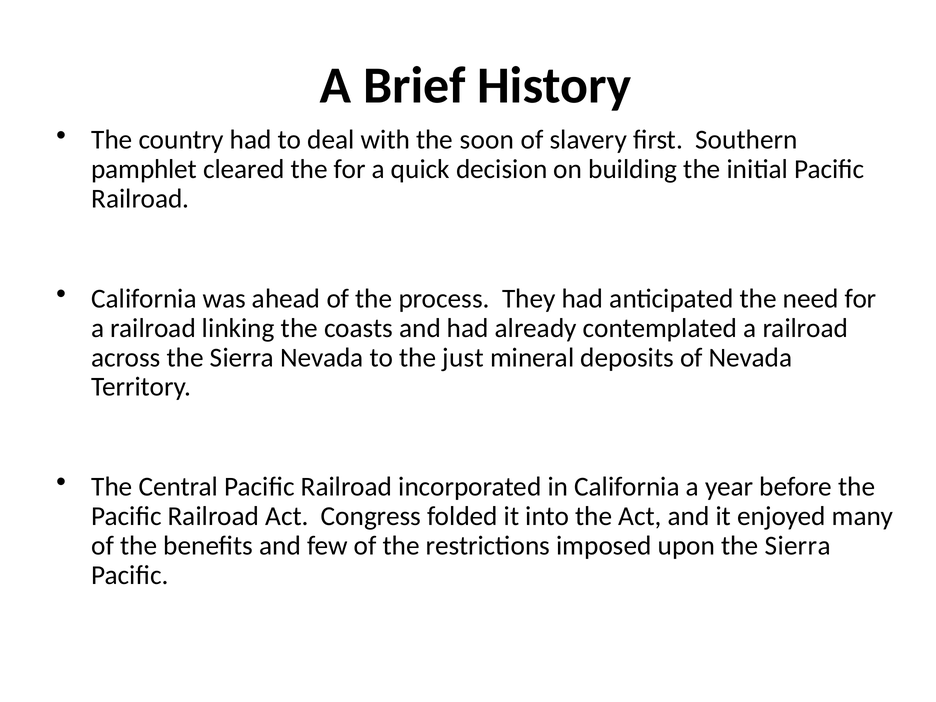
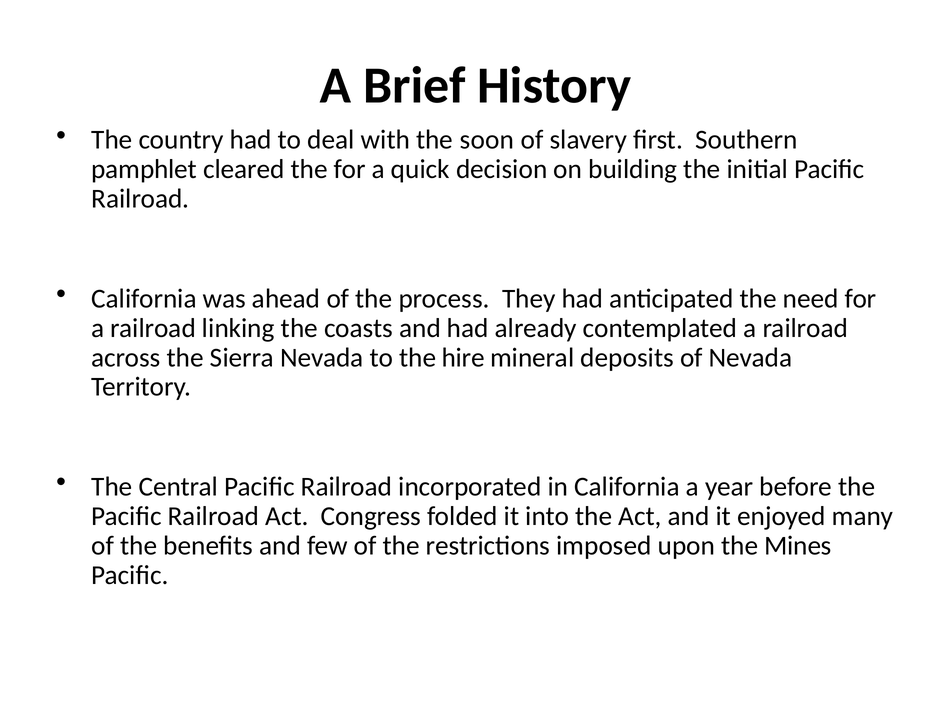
just: just -> hire (463, 358)
upon the Sierra: Sierra -> Mines (798, 546)
